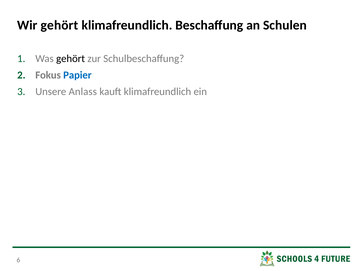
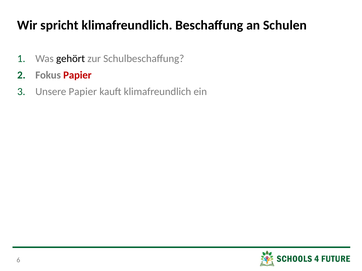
Wir gehört: gehört -> spricht (60, 25)
Papier colour: blue -> red (77, 75)
Unsere Anlass: Anlass -> Papier (83, 92)
